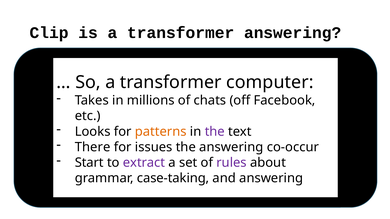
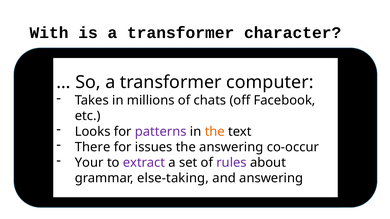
Clip: Clip -> With (49, 33)
transformer answering: answering -> character (293, 33)
patterns colour: orange -> purple (161, 132)
the colour: purple -> orange (215, 132)
Start: Start -> Your (89, 163)
case-taking: case-taking -> else-taking (173, 179)
